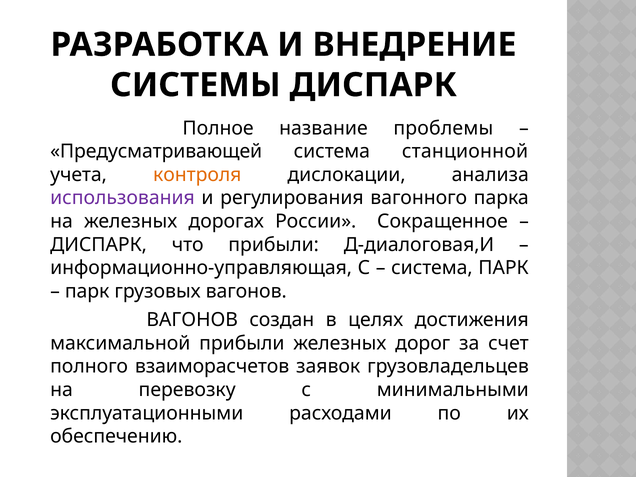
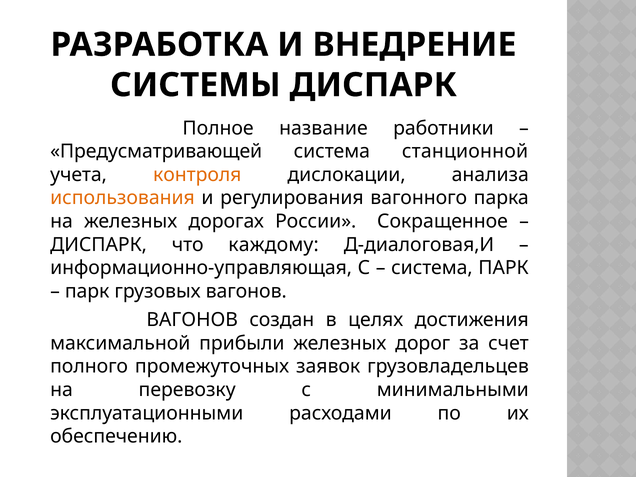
проблемы: проблемы -> работники (443, 128)
использования colour: purple -> orange (123, 198)
что прибыли: прибыли -> каждому (274, 245)
взаиморасчетов: взаиморасчетов -> промежуточных (212, 367)
